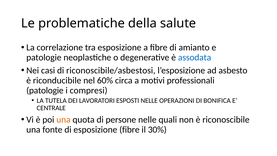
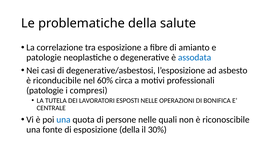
riconoscibile/asbestosi: riconoscibile/asbestosi -> degenerative/asbestosi (111, 70)
una colour: orange -> blue (63, 120)
esposizione fibre: fibre -> della (129, 129)
